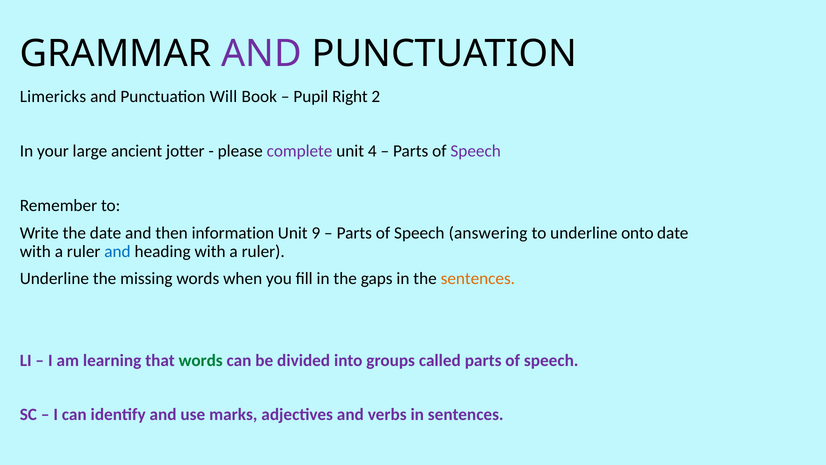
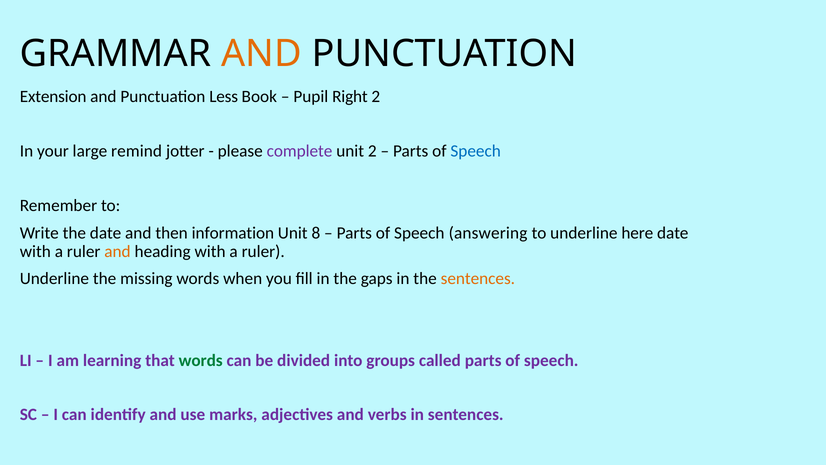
AND colour: purple -> orange (262, 54)
Limericks: Limericks -> Extension (53, 97)
Will: Will -> Less (224, 97)
ancient: ancient -> remind (137, 151)
unit 4: 4 -> 2 (372, 151)
Speech colour: purple -> blue (476, 151)
9: 9 -> 8 (316, 233)
onto: onto -> here (637, 233)
and colour: blue -> orange (117, 251)
